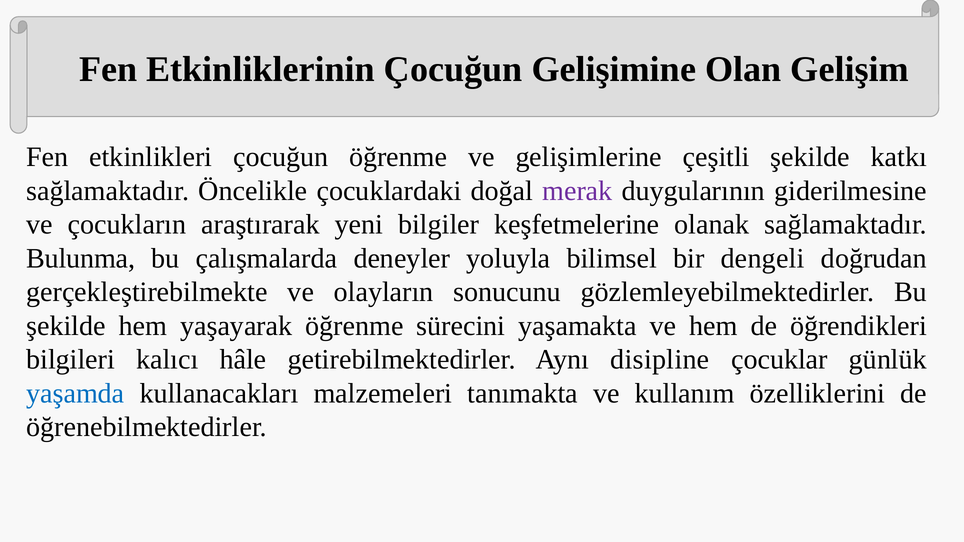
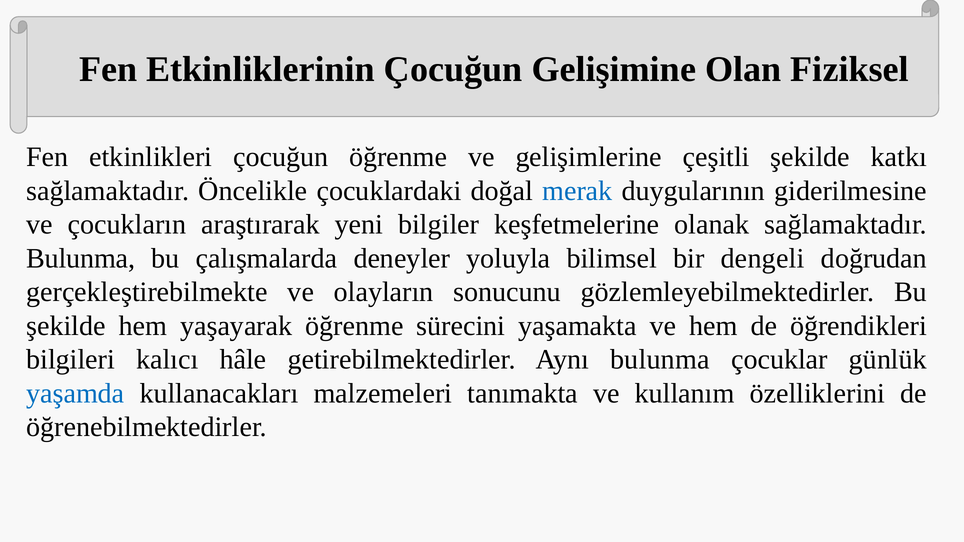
Gelişim: Gelişim -> Fiziksel (850, 70)
merak colour: purple -> blue (577, 191)
Aynı disipline: disipline -> bulunma (660, 360)
